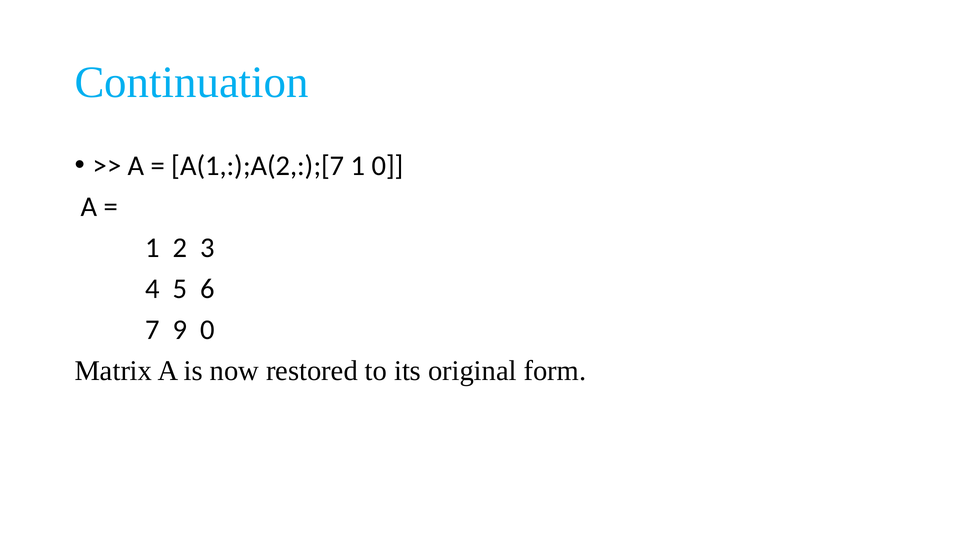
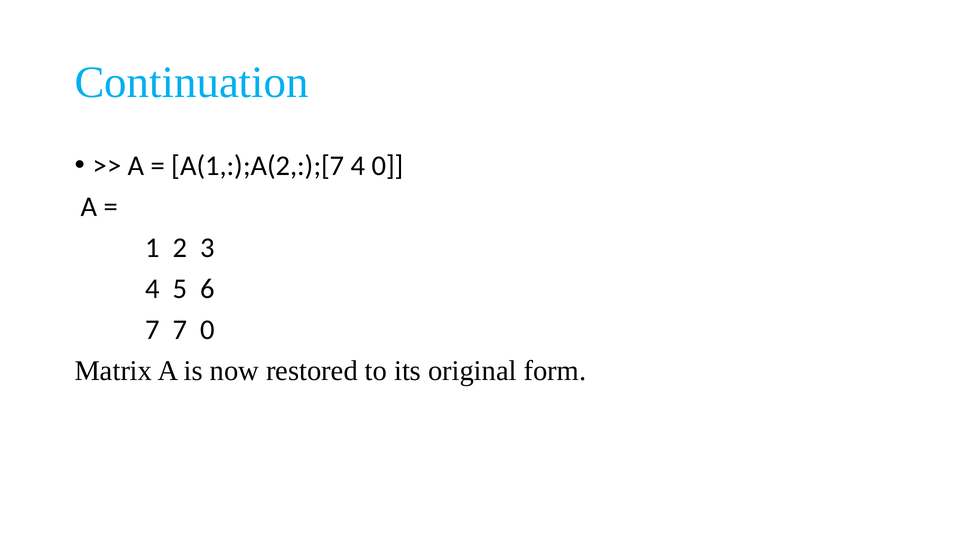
A(1,:);A(2,:);[7 1: 1 -> 4 (358, 166)
7 9: 9 -> 7 (180, 330)
